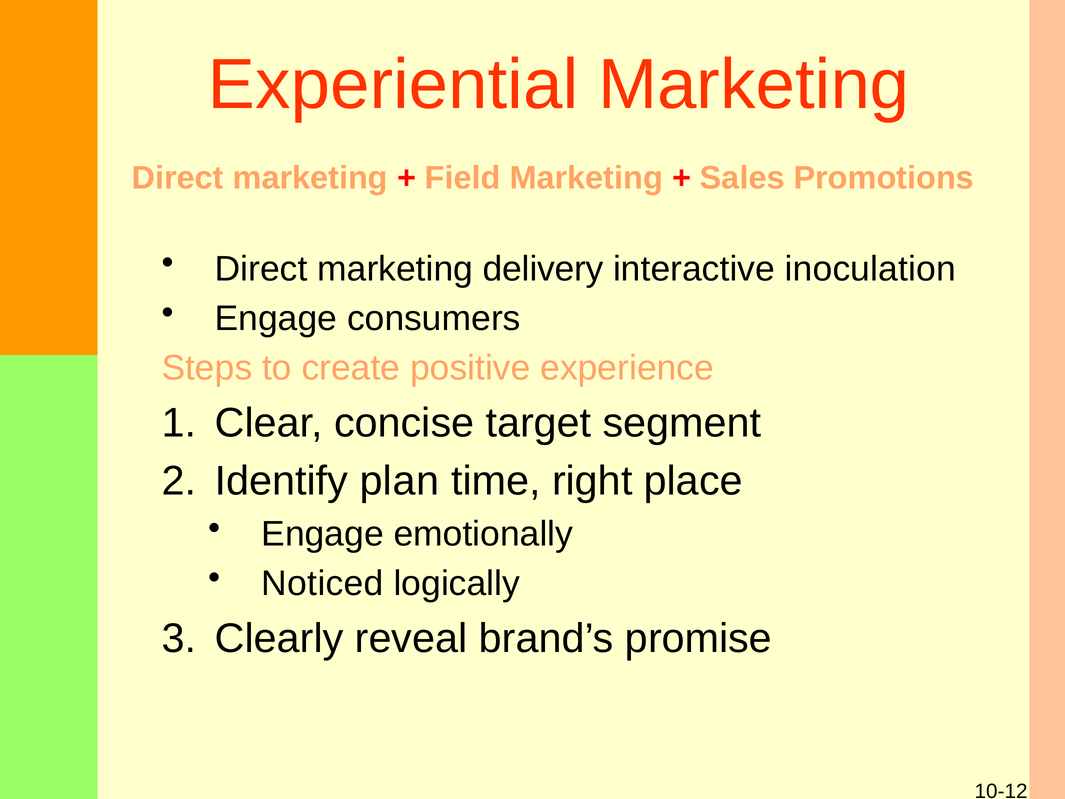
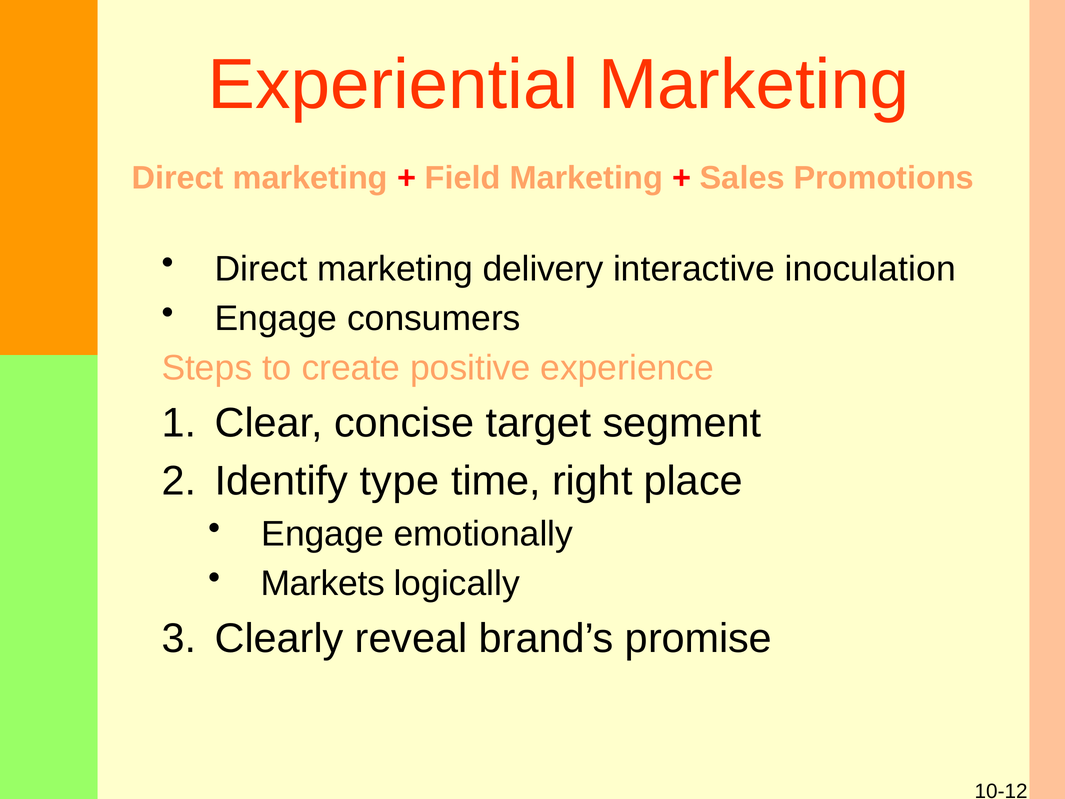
plan: plan -> type (399, 481)
Noticed: Noticed -> Markets (323, 584)
